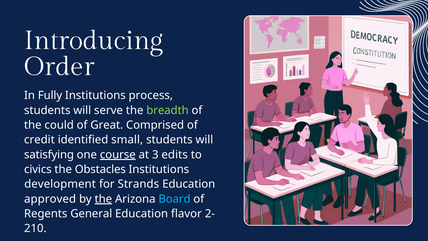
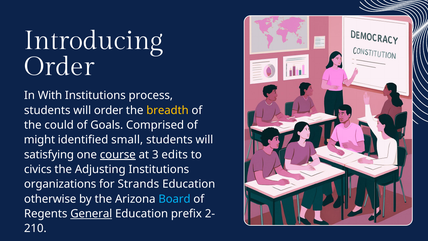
Fully: Fully -> With (50, 95)
will serve: serve -> order (109, 110)
breadth colour: light green -> yellow (168, 110)
Great: Great -> Goals (107, 125)
credit: credit -> might (40, 140)
Obstacles: Obstacles -> Adjusting (100, 169)
development: development -> organizations (60, 184)
approved: approved -> otherwise (50, 199)
the underline: present -> none (103, 199)
General underline: none -> present (91, 213)
flavor: flavor -> prefix (186, 213)
